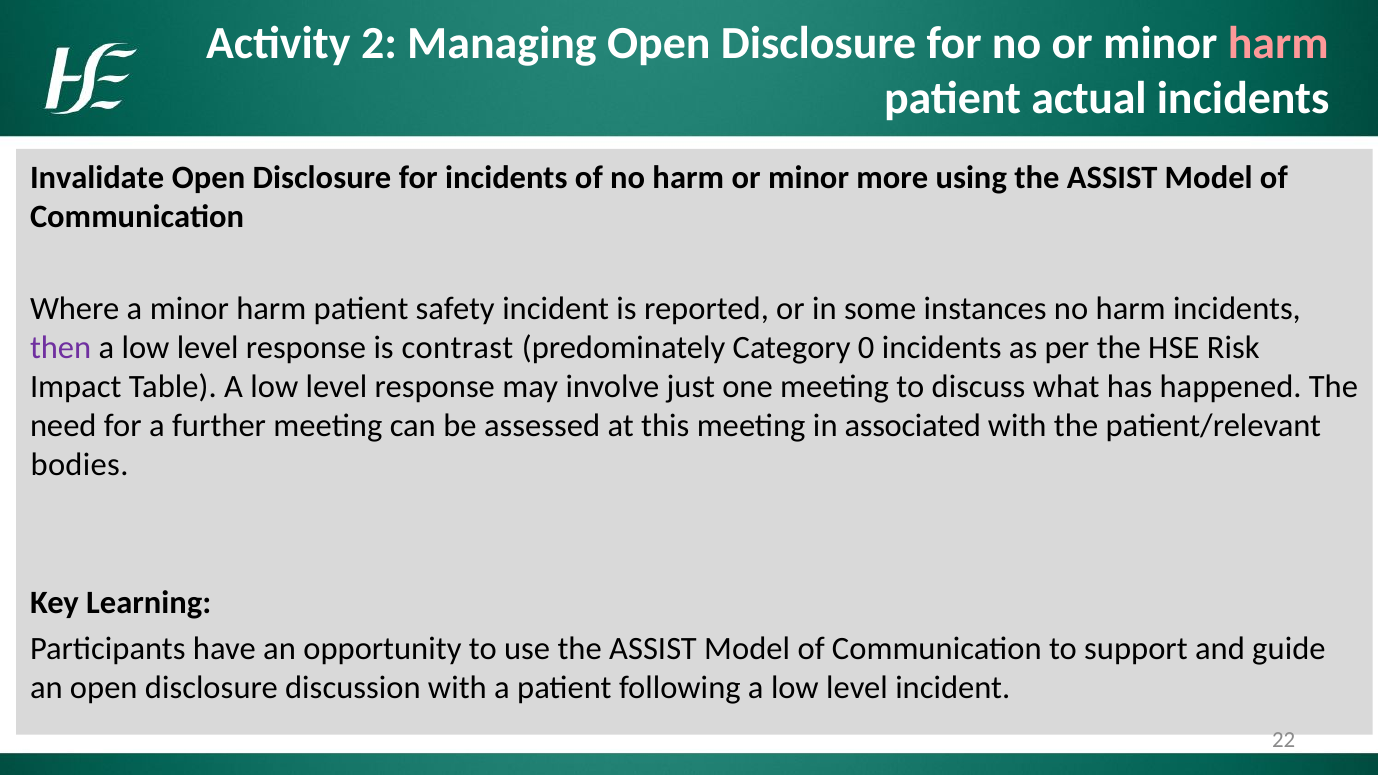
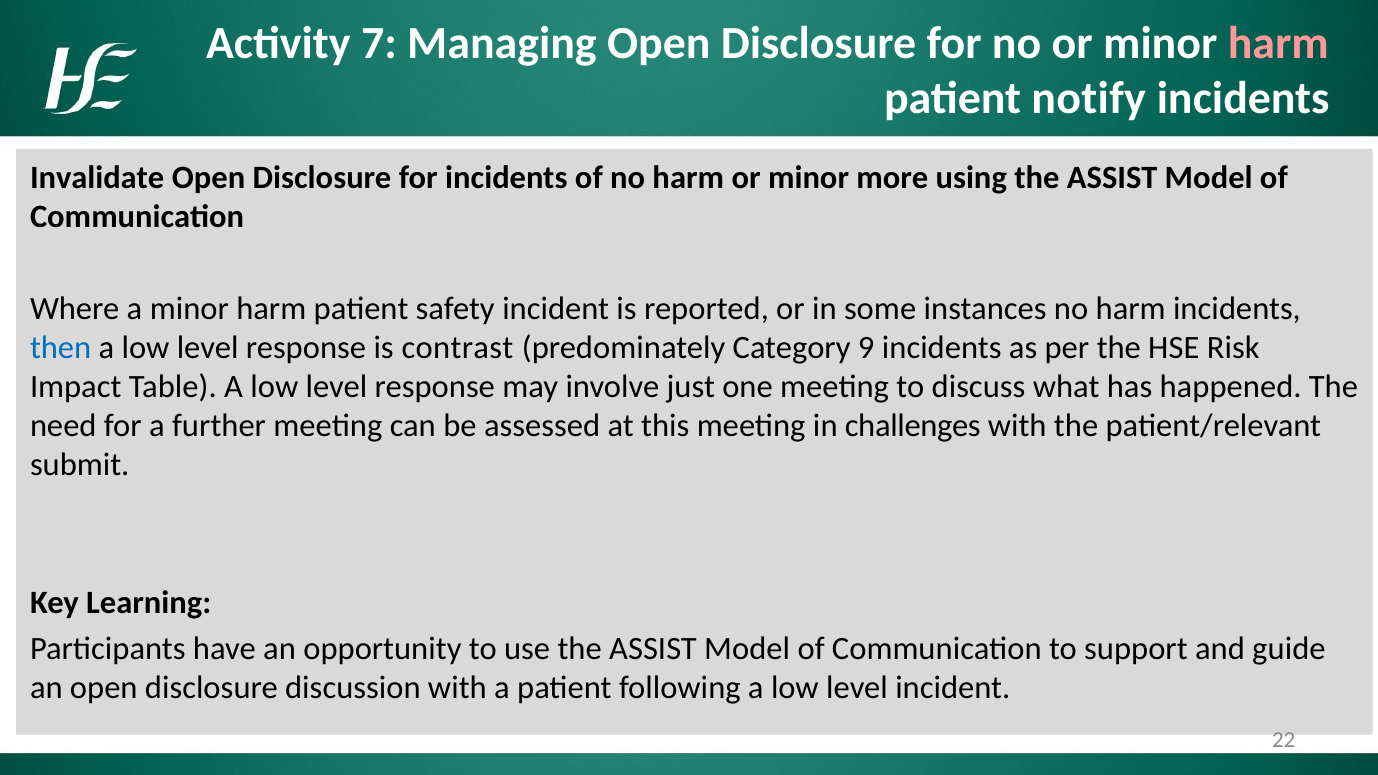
2: 2 -> 7 (379, 43)
actual: actual -> notify (1089, 98)
then colour: purple -> blue (61, 348)
0: 0 -> 9 (866, 348)
associated: associated -> challenges (913, 426)
bodies: bodies -> submit (80, 465)
